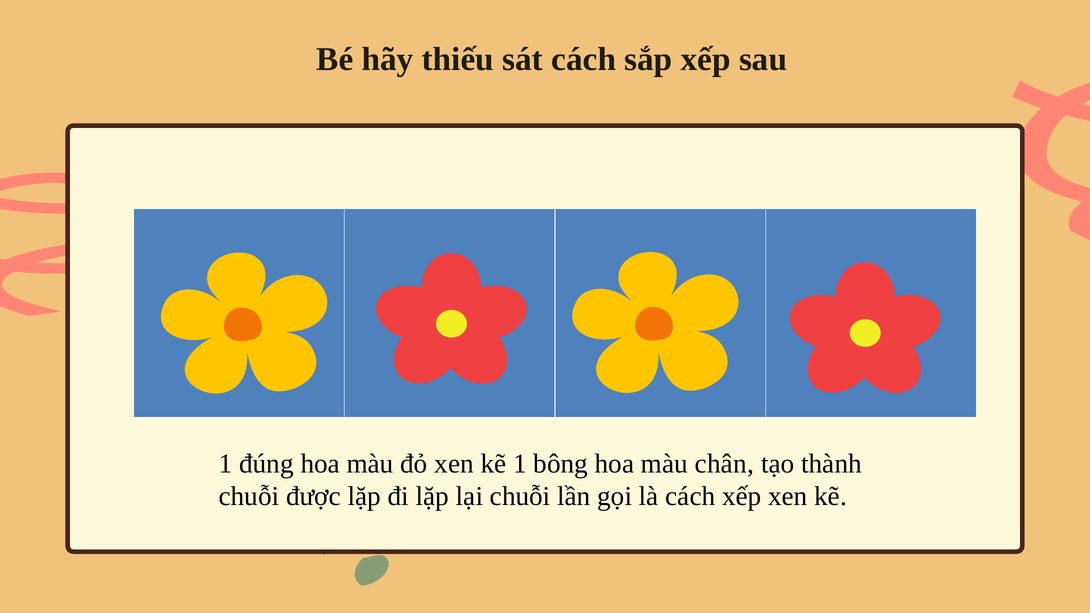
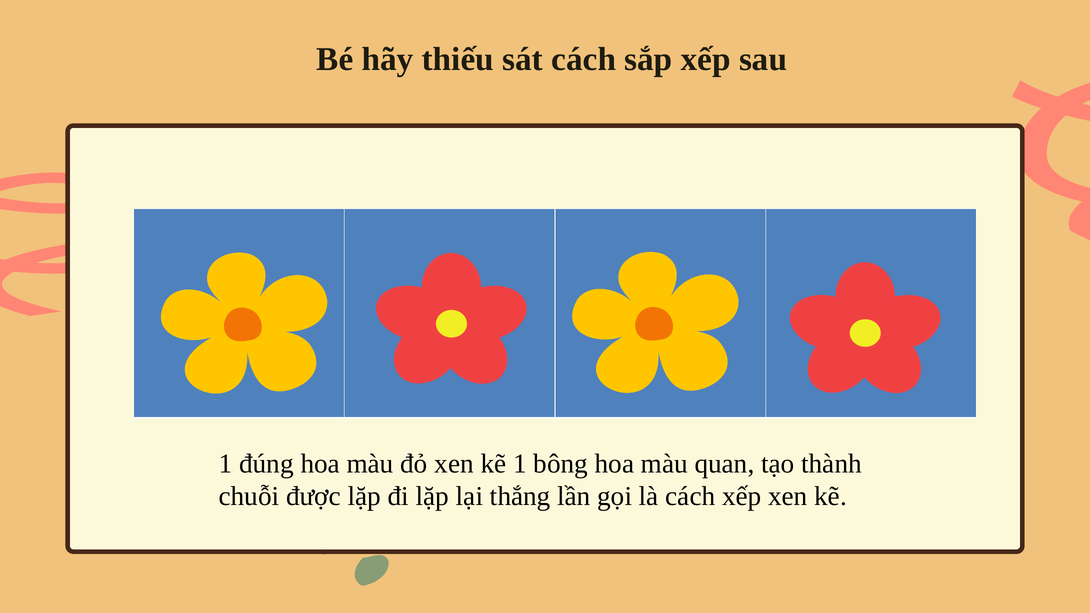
chân: chân -> quan (725, 464)
lại chuỗi: chuỗi -> thắng (520, 496)
